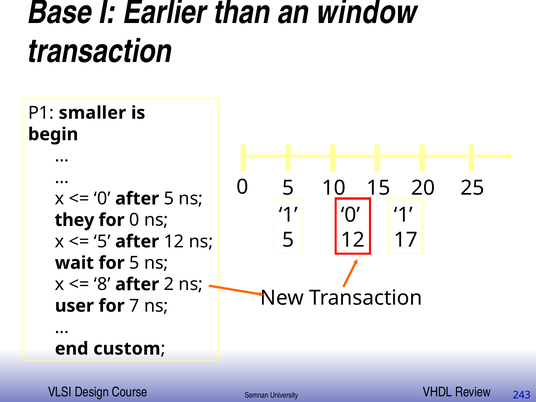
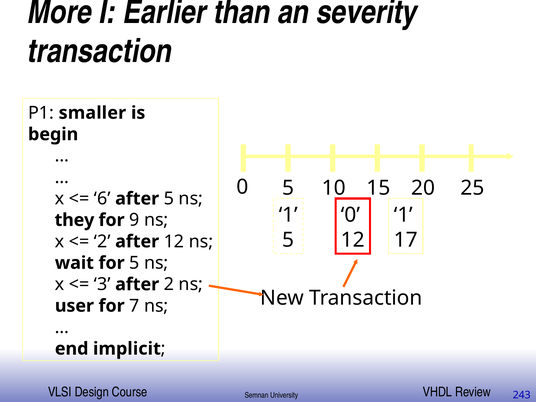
Base: Base -> More (60, 12)
window: window -> severity (367, 12)
0: 0 -> 6 (102, 199)
for 0: 0 -> 9 (134, 220)
5: 5 -> 2 (102, 242)
8: 8 -> 3 (102, 284)
custom: custom -> implicit (127, 349)
